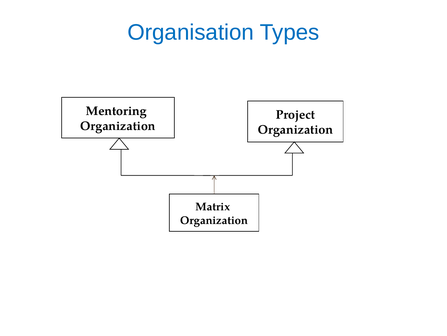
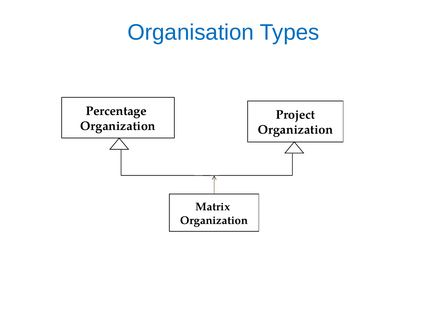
Mentoring: Mentoring -> Percentage (116, 111)
